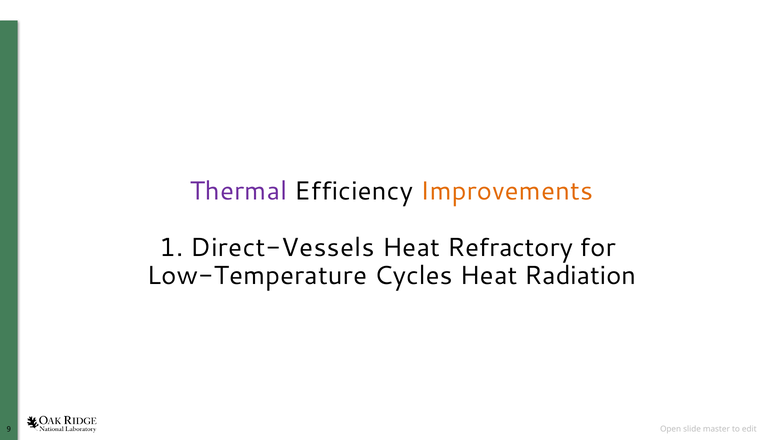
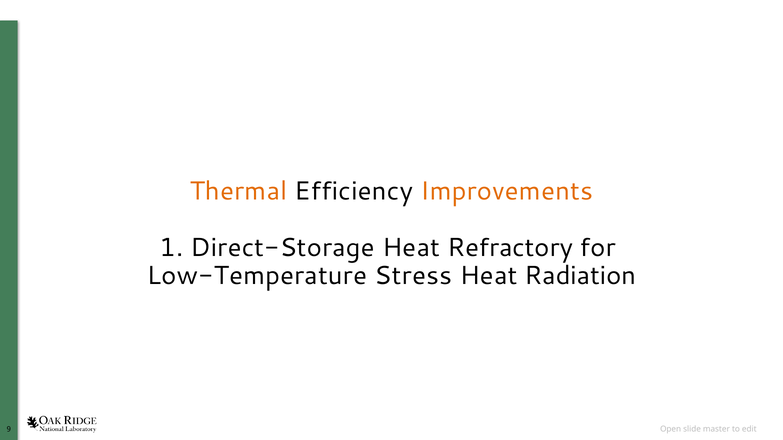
Thermal colour: purple -> orange (238, 191)
Direct-Vessels: Direct-Vessels -> Direct-Storage (283, 248)
Cycles: Cycles -> Stress (413, 276)
